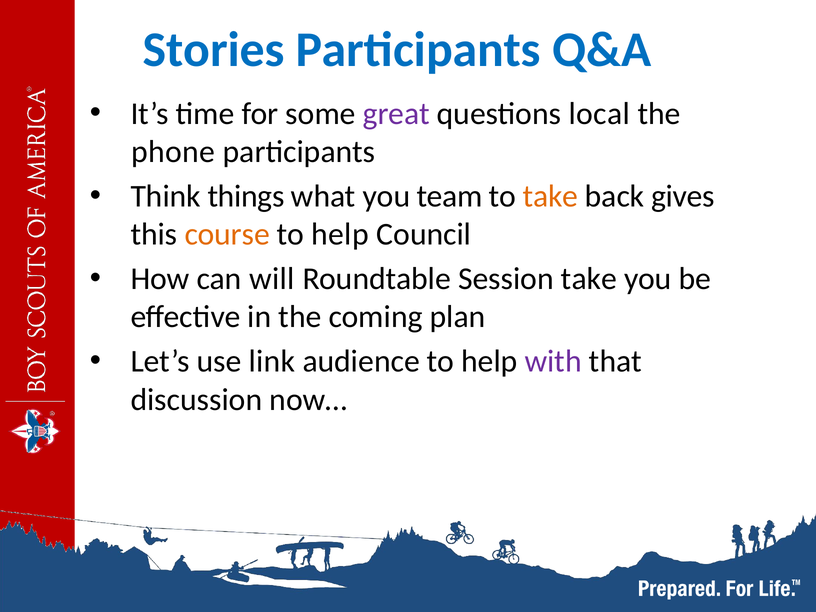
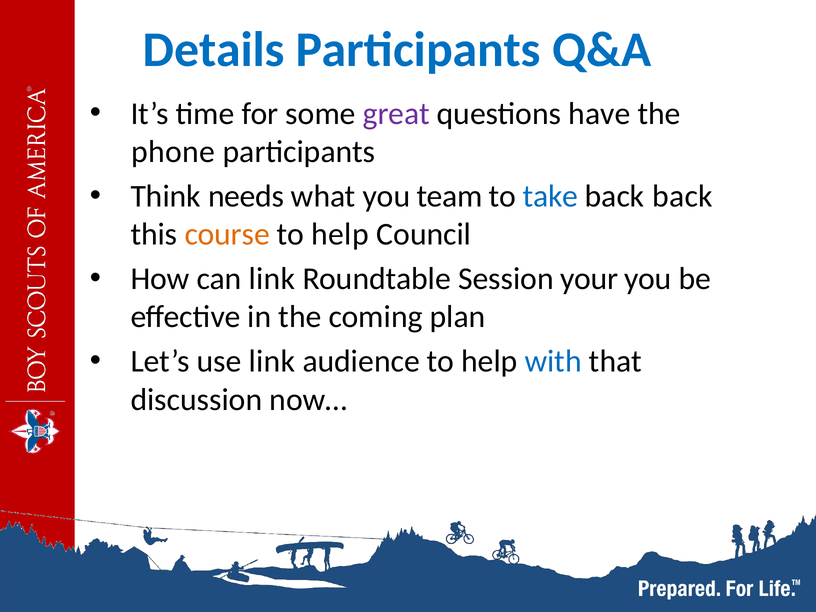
Stories: Stories -> Details (214, 50)
local: local -> have (599, 114)
things: things -> needs (246, 196)
take colour: orange -> blue (551, 196)
back gives: gives -> back (682, 196)
can will: will -> link (272, 279)
Session take: take -> your (589, 279)
with colour: purple -> blue (553, 361)
